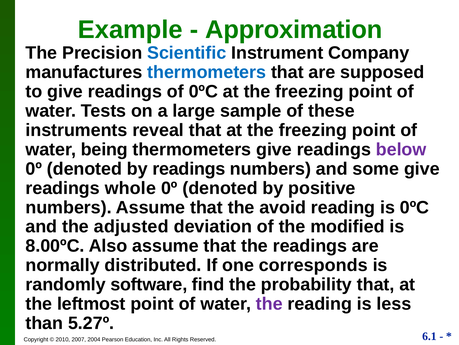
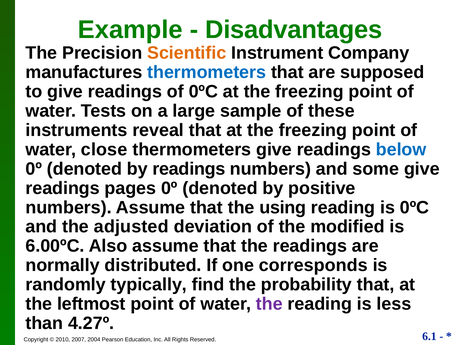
Approximation: Approximation -> Disadvantages (294, 30)
Scientific colour: blue -> orange (187, 53)
being: being -> close (104, 149)
below colour: purple -> blue (401, 149)
whole: whole -> pages (130, 188)
avoid: avoid -> using (283, 207)
8.00ºC: 8.00ºC -> 6.00ºC (55, 246)
software: software -> typically (149, 284)
5.27º: 5.27º -> 4.27º (91, 323)
